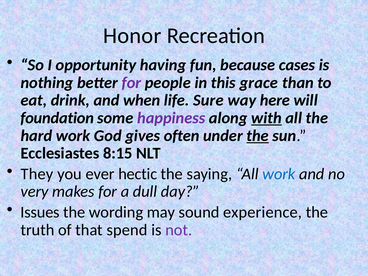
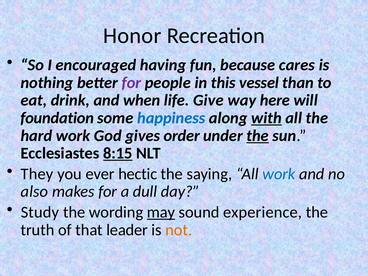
opportunity: opportunity -> encouraged (96, 65)
cases: cases -> cares (297, 65)
grace: grace -> vessel (259, 83)
Sure: Sure -> Give (208, 100)
happiness colour: purple -> blue (171, 118)
often: often -> order (182, 136)
8:15 underline: none -> present (118, 153)
very: very -> also (34, 192)
Issues: Issues -> Study (40, 212)
may underline: none -> present (161, 212)
spend: spend -> leader (127, 230)
not colour: purple -> orange (179, 230)
